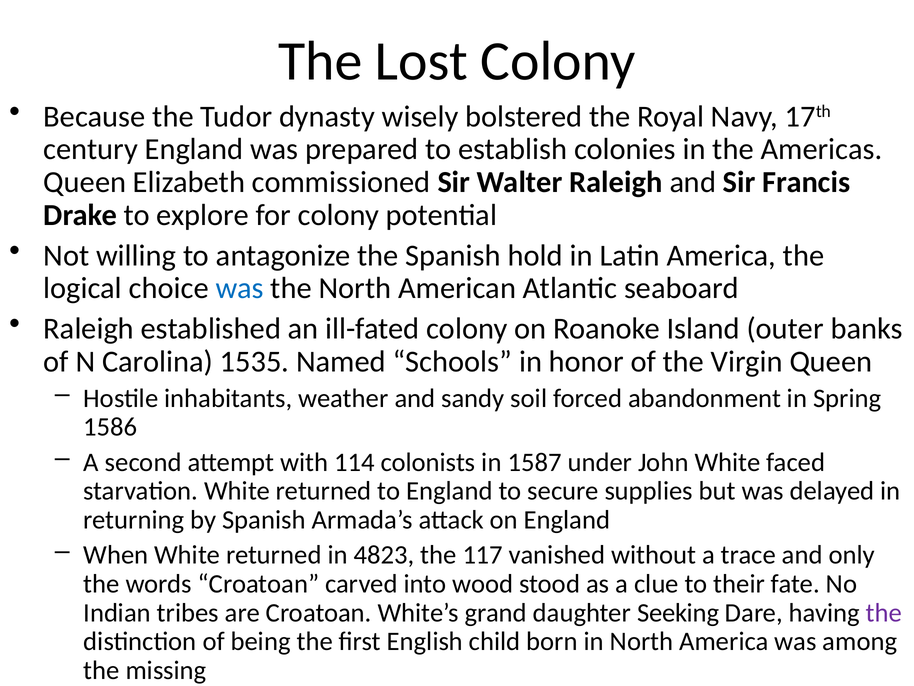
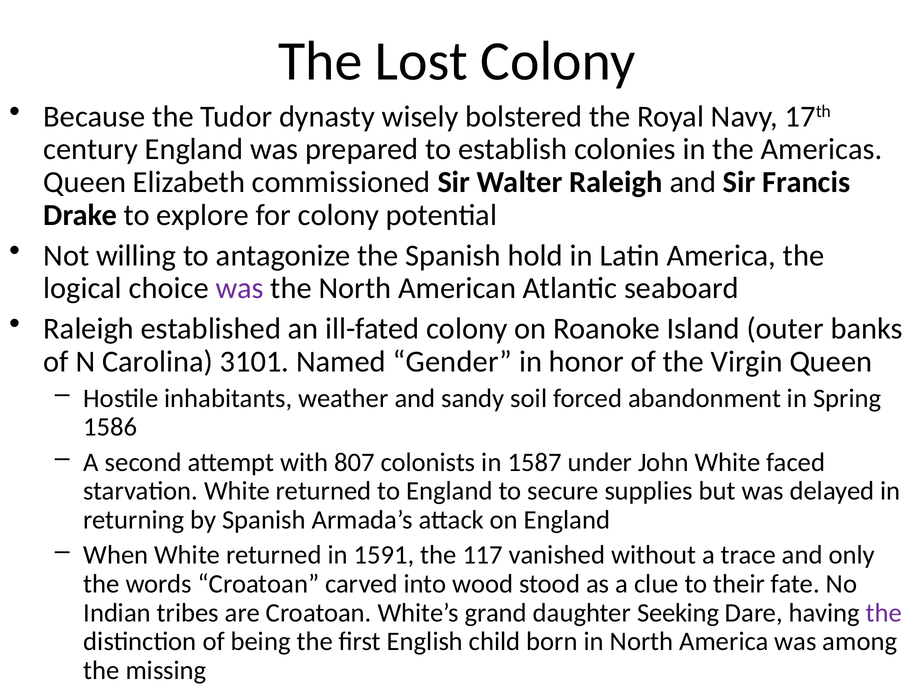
was colour: blue -> purple (240, 288)
1535: 1535 -> 3101 (254, 361)
Schools: Schools -> Gender (452, 361)
114: 114 -> 807 (354, 462)
4823: 4823 -> 1591 (384, 555)
